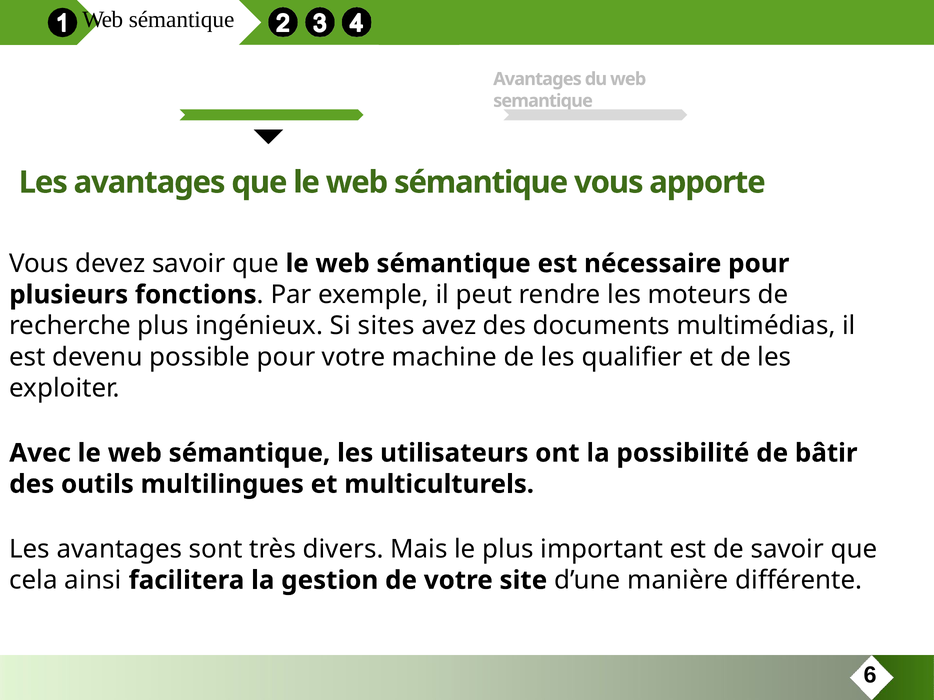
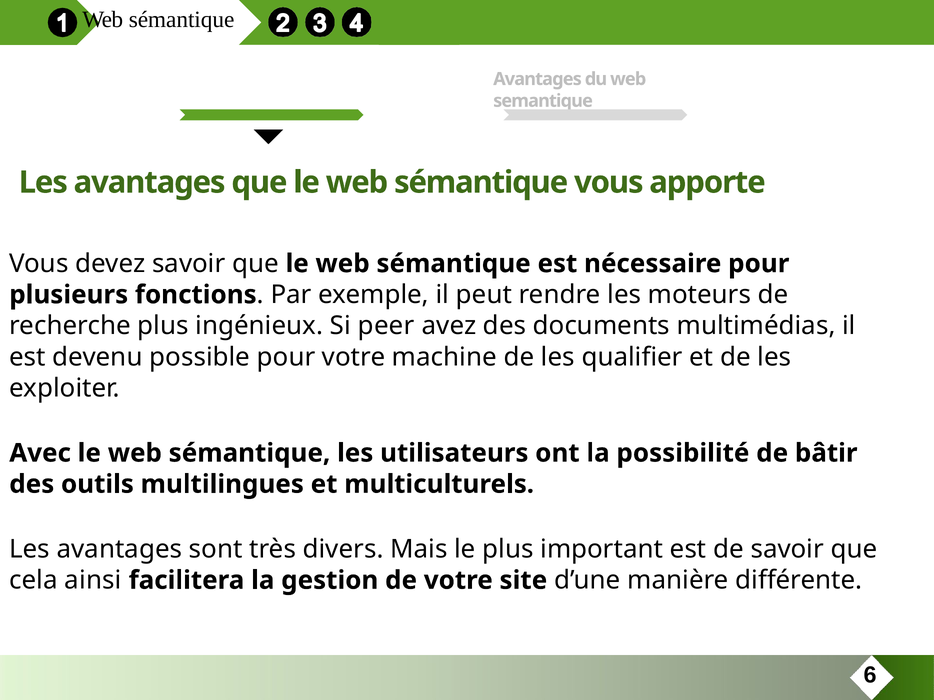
sites: sites -> peer (386, 326)
